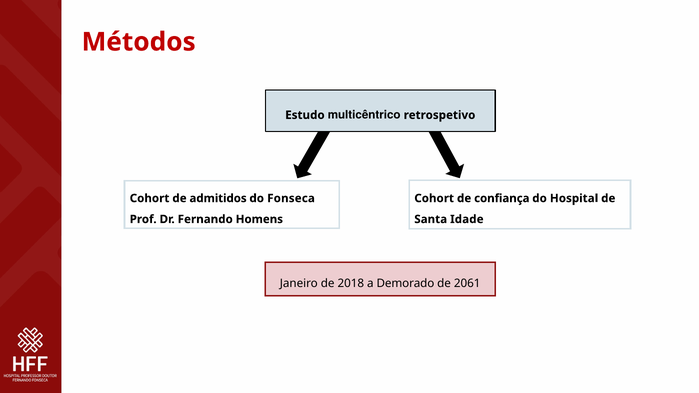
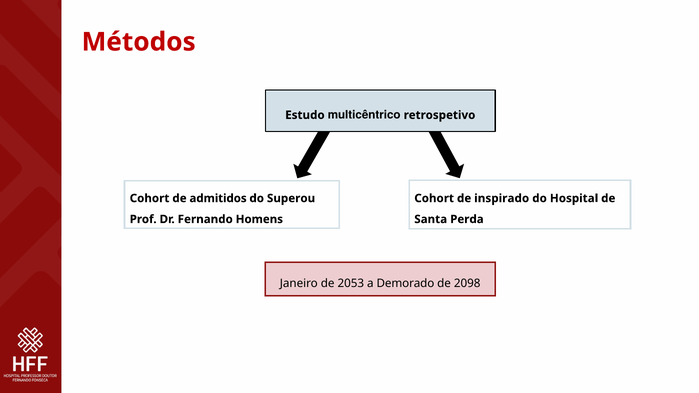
Fonseca: Fonseca -> Superou (291, 198)
confiança: confiança -> inspirado (502, 198)
Idade: Idade -> Perda (467, 219)
2018: 2018 -> 2053 (351, 283)
2061: 2061 -> 2098 (467, 283)
